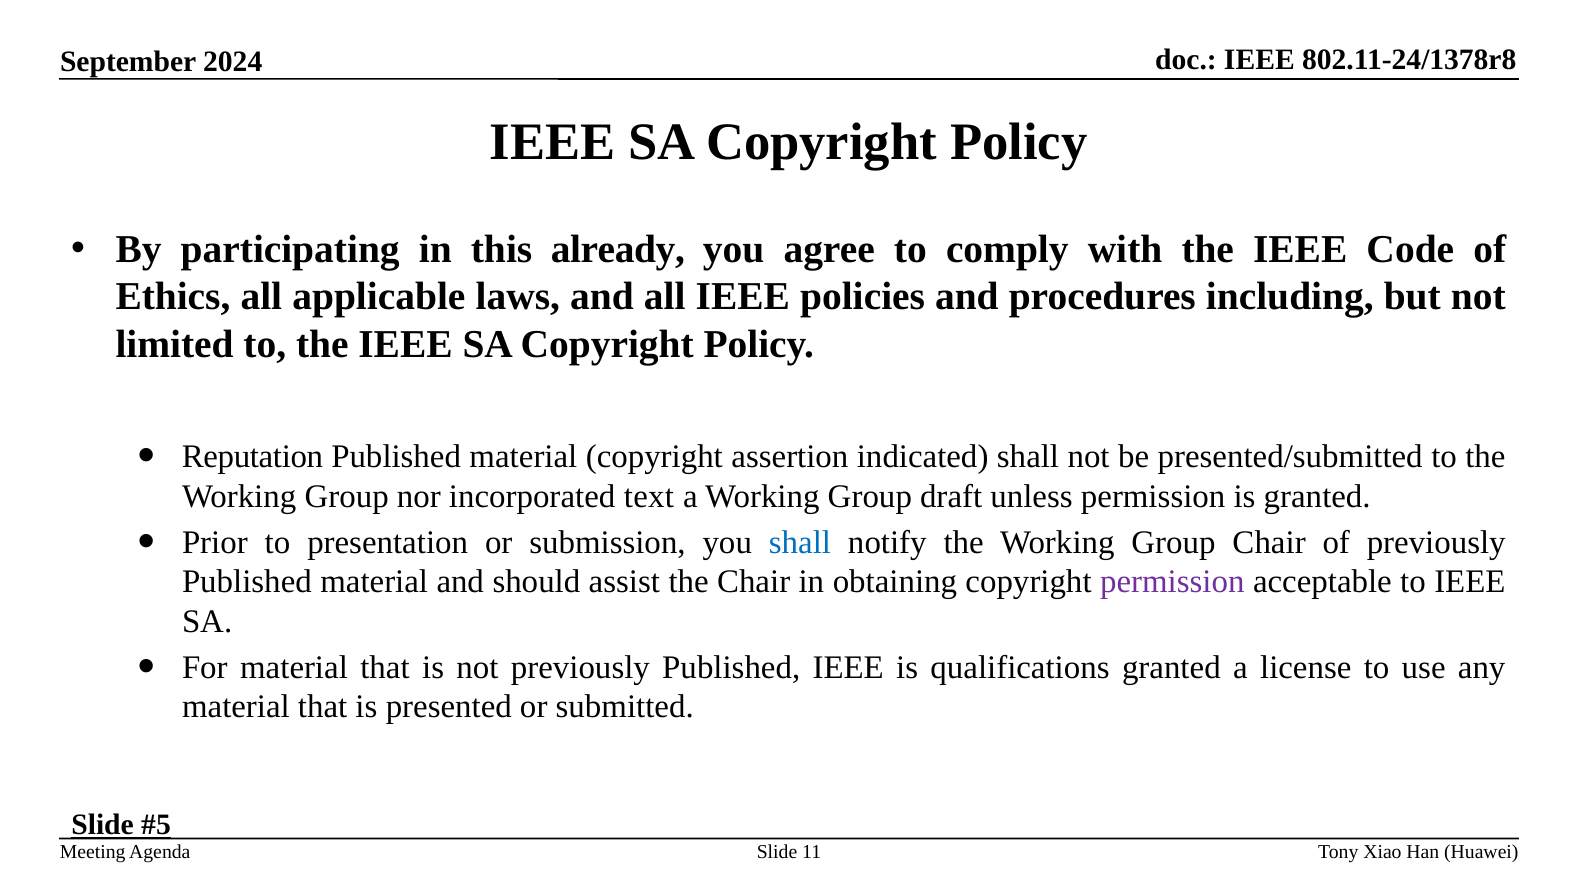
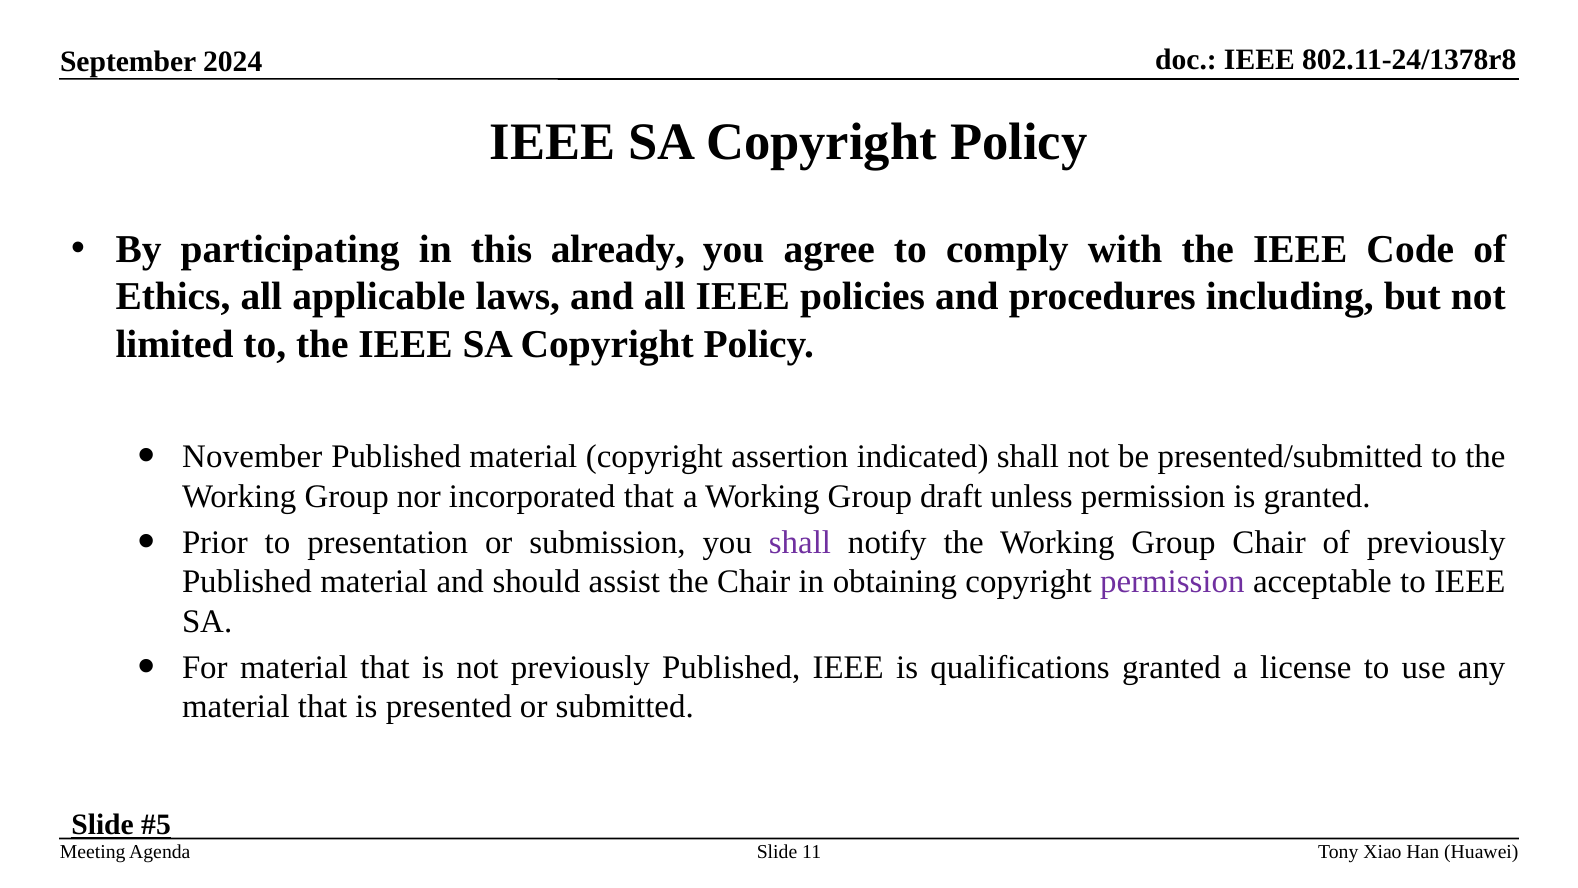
Reputation: Reputation -> November (252, 457)
incorporated text: text -> that (649, 496)
shall colour: blue -> purple (800, 542)
